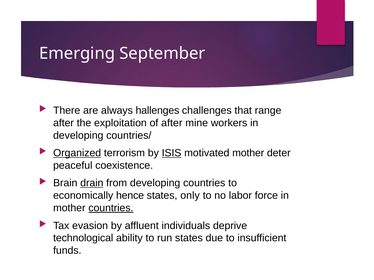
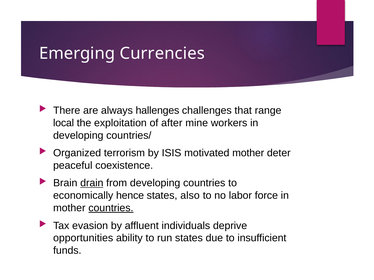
September: September -> Currencies (162, 54)
after: after -> local (64, 123)
Organized underline: present -> none (77, 153)
ISIS underline: present -> none (172, 153)
only: only -> also (190, 196)
technological: technological -> opportunities (83, 238)
